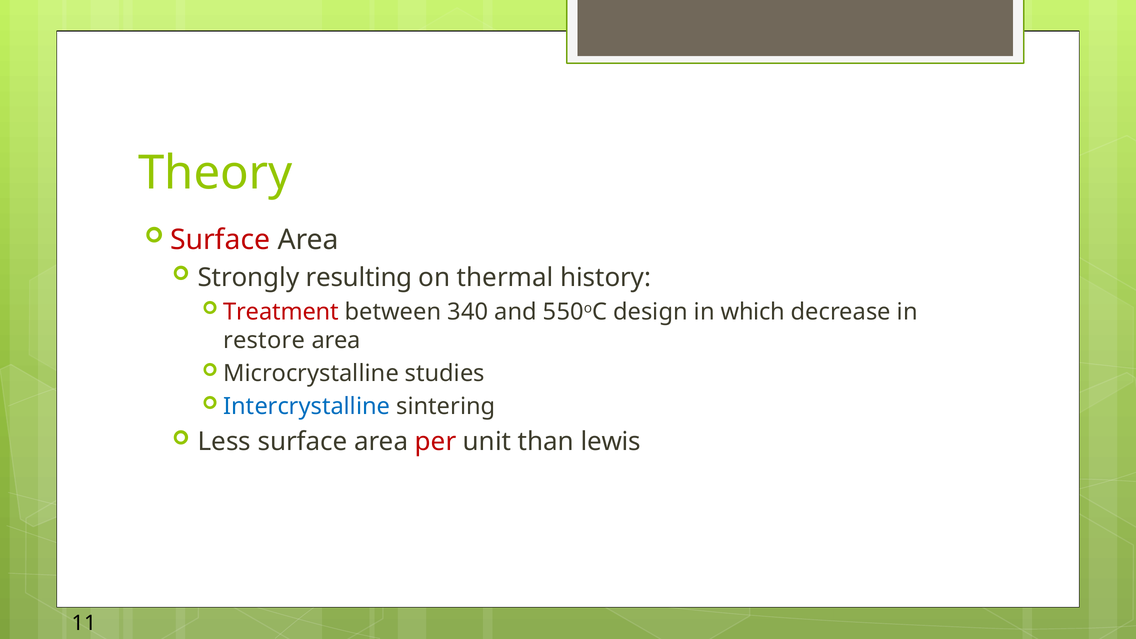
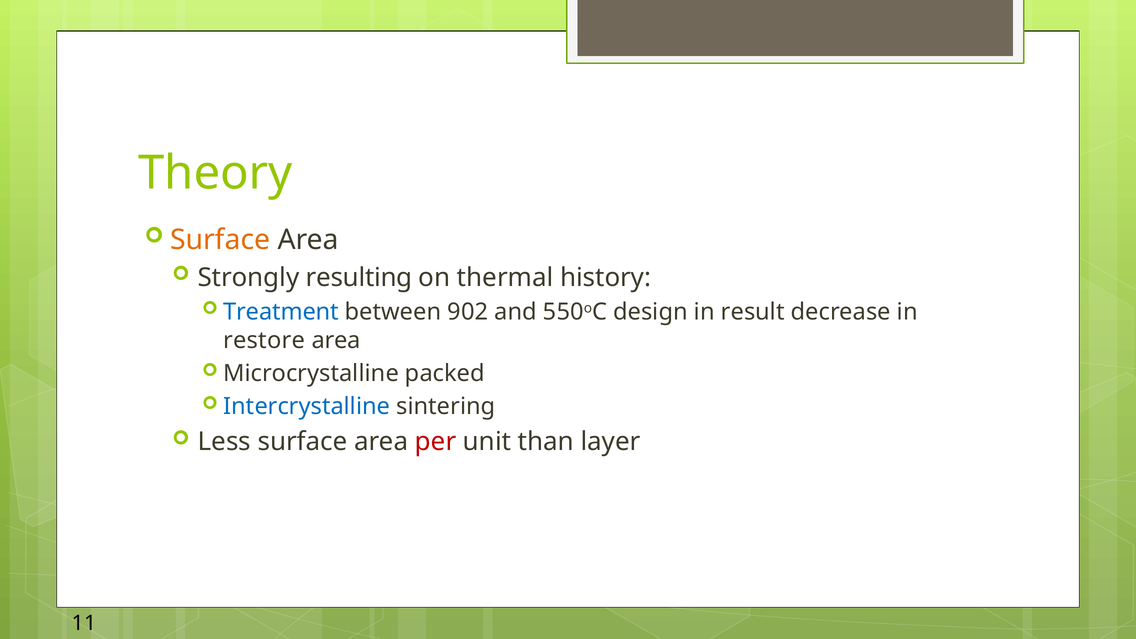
Surface colour: red -> orange (220, 240)
Treatment colour: red -> blue (281, 312)
340: 340 -> 902 (468, 312)
which: which -> result (753, 312)
studies: studies -> packed (445, 373)
lewis: lewis -> layer (611, 442)
